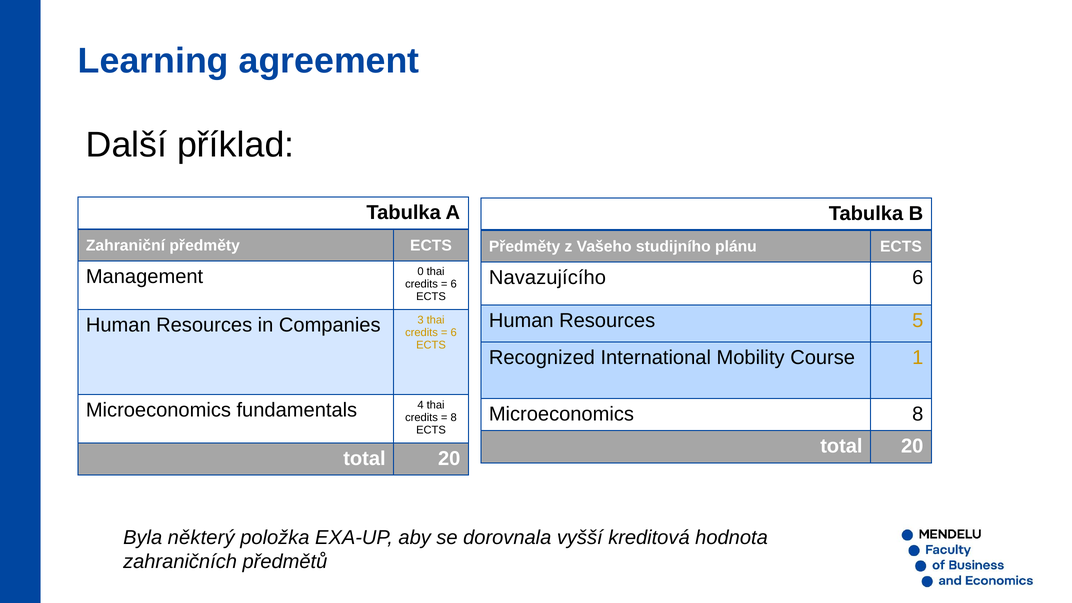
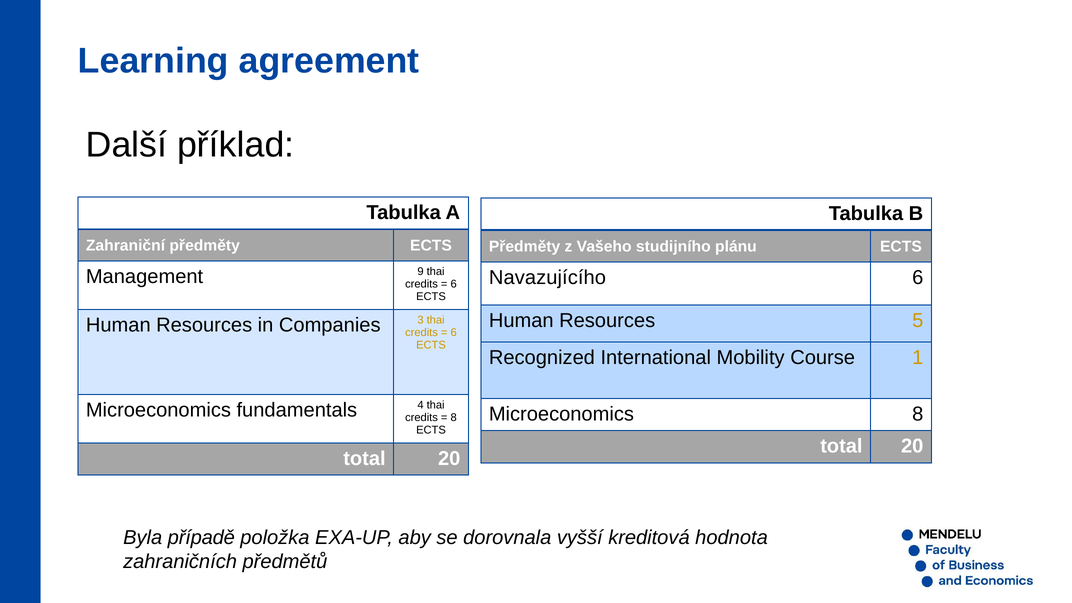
0: 0 -> 9 (421, 272)
některý: některý -> případě (201, 537)
